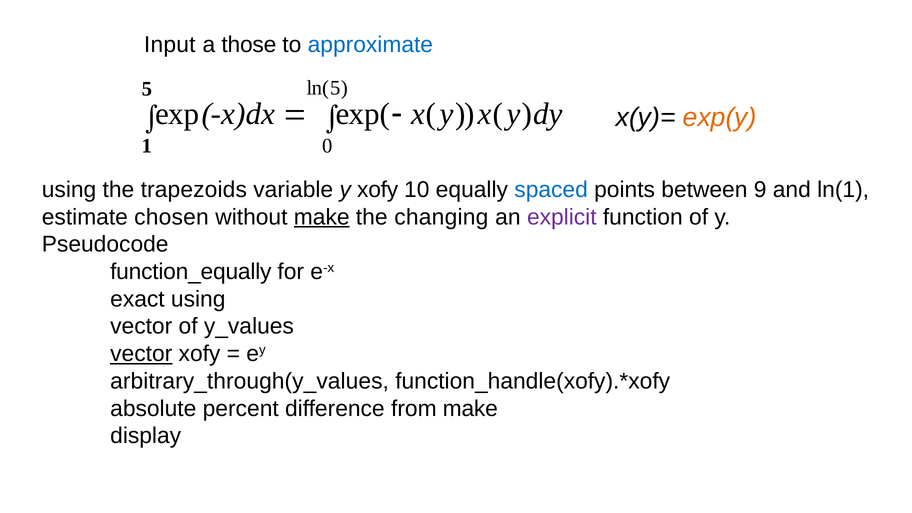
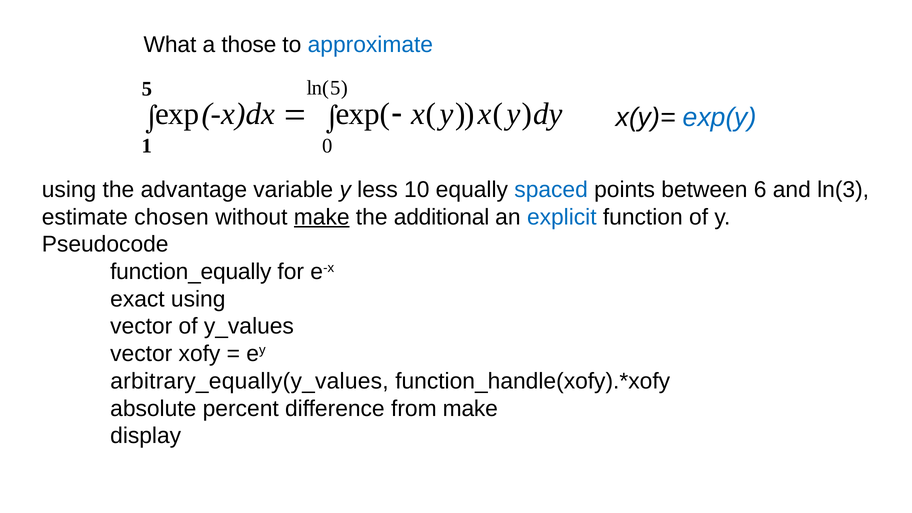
Input: Input -> What (170, 45)
exp(y colour: orange -> blue (720, 117)
trapezoids: trapezoids -> advantage (194, 190)
y xofy: xofy -> less (378, 190)
9: 9 -> 6 (760, 190)
ln(1: ln(1 -> ln(3 (843, 190)
changing: changing -> additional (442, 217)
explicit colour: purple -> blue (562, 217)
vector underline: present -> none (141, 354)
arbitrary_through(y_values: arbitrary_through(y_values -> arbitrary_equally(y_values (249, 381)
